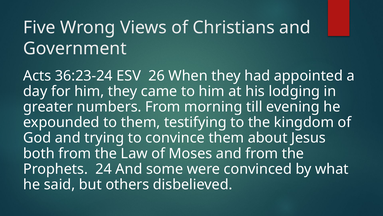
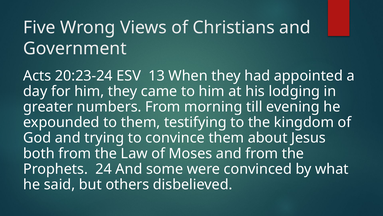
36:23-24: 36:23-24 -> 20:23-24 (84, 76)
26: 26 -> 13 (157, 76)
